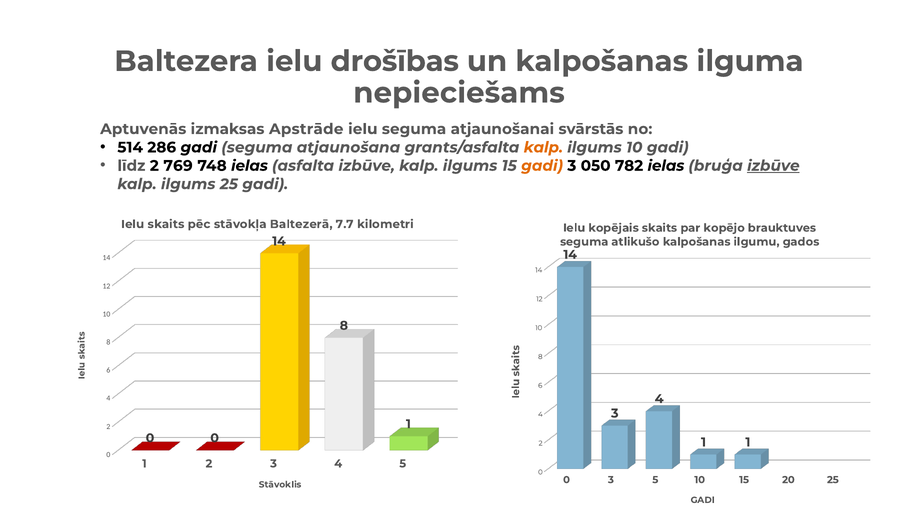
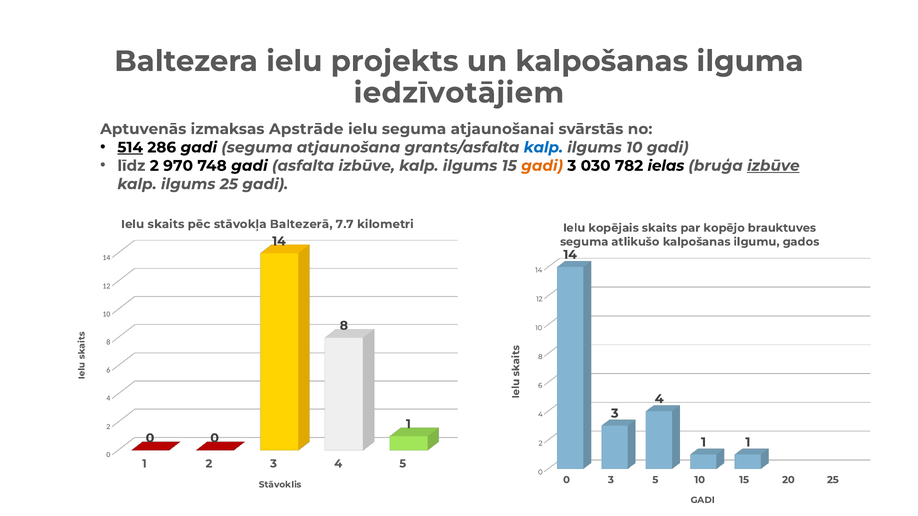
drošības: drošības -> projekts (395, 61)
nepieciešams: nepieciešams -> iedzīvotājiem (459, 93)
514 underline: none -> present (130, 148)
kalp colour: orange -> blue (543, 148)
769: 769 -> 970 (178, 166)
748 ielas: ielas -> gadi (249, 166)
050: 050 -> 030 (596, 166)
